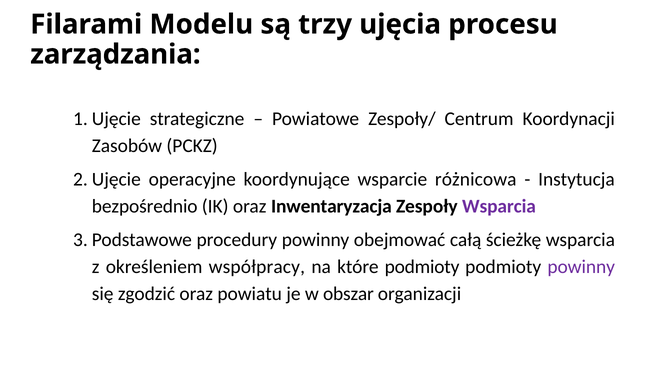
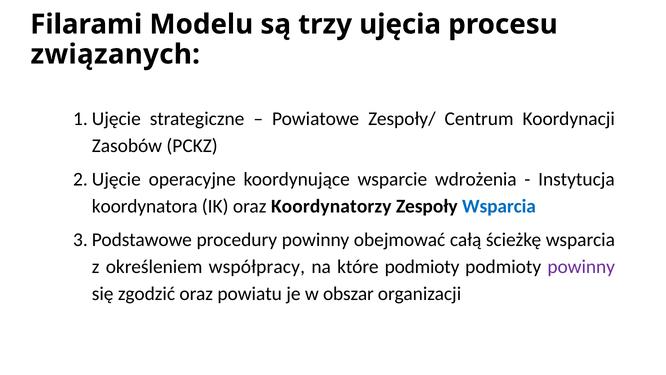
zarządzania: zarządzania -> związanych (115, 54)
różnicowa: różnicowa -> wdrożenia (476, 179)
bezpośrednio: bezpośrednio -> koordynatora (145, 206)
Inwentaryzacja: Inwentaryzacja -> Koordynatorzy (331, 206)
Wsparcia colour: purple -> blue (499, 206)
